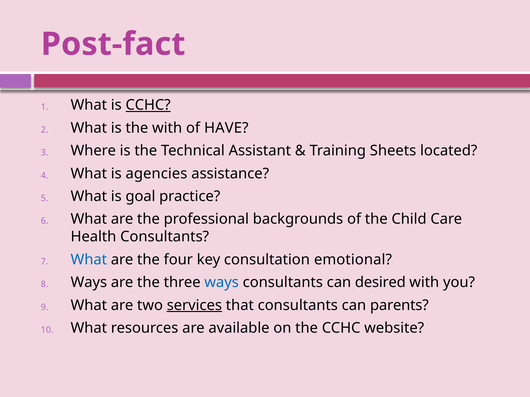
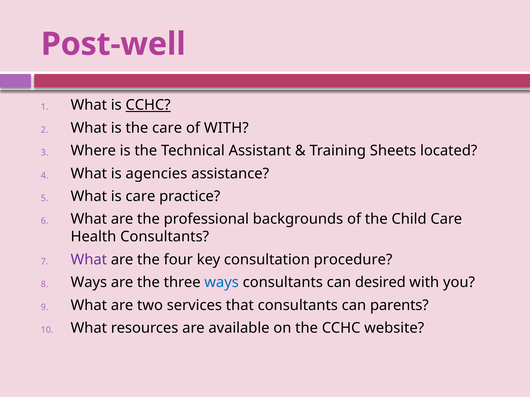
Post-fact: Post-fact -> Post-well (113, 44)
the with: with -> care (167, 128)
of HAVE: HAVE -> WITH (226, 128)
is goal: goal -> care (140, 197)
What colour: blue -> purple (89, 260)
emotional: emotional -> procedure (353, 260)
services underline: present -> none (194, 306)
